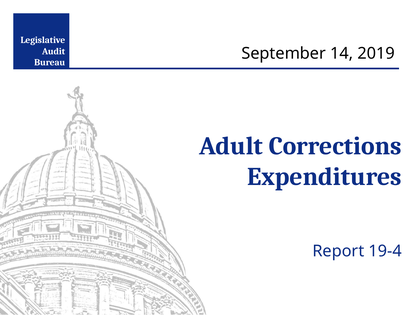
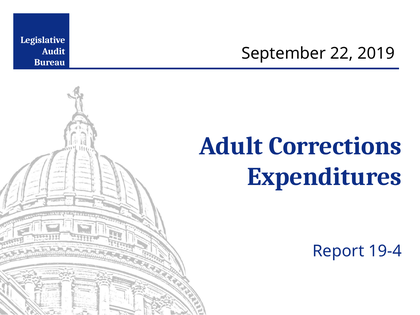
14: 14 -> 22 (342, 53)
